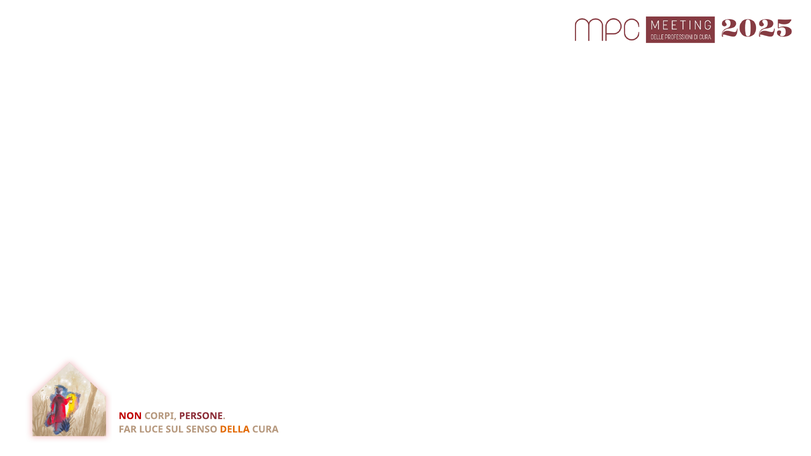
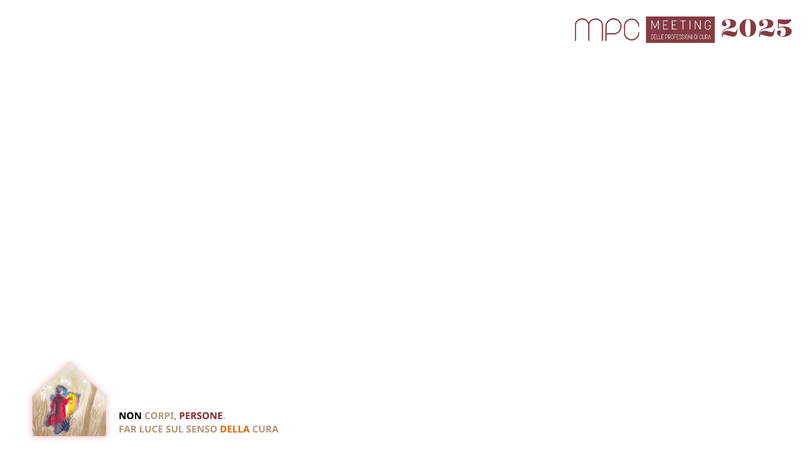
NON colour: red -> black (130, 416)
